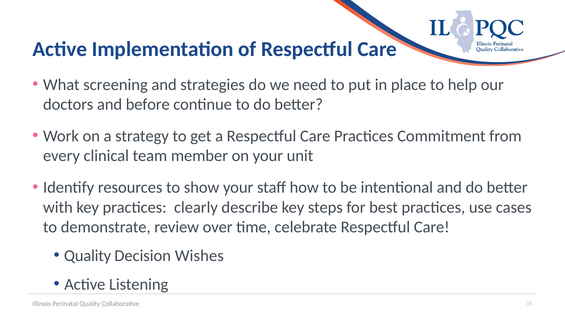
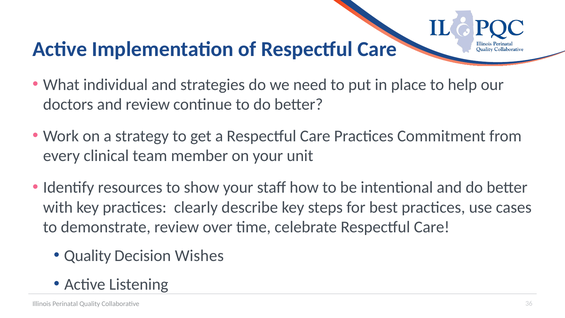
screening: screening -> individual (116, 85)
and before: before -> review (148, 104)
